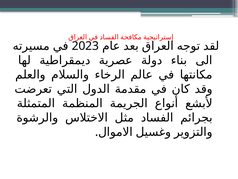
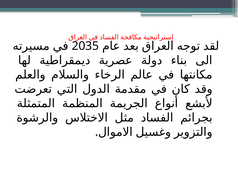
2023: 2023 -> 2035 (85, 46)
